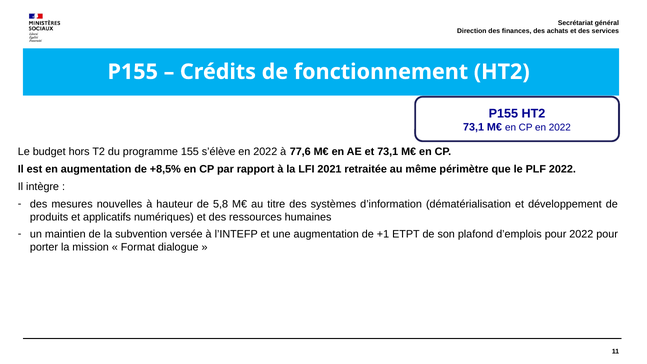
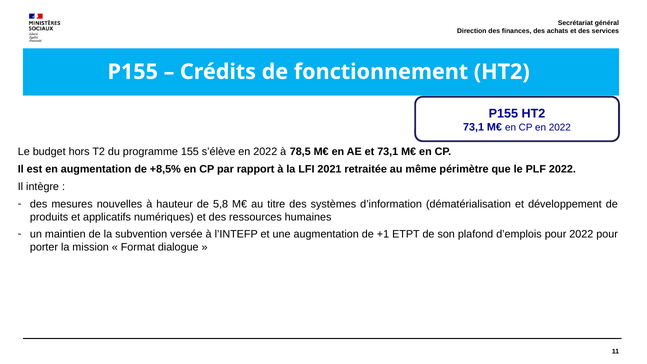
77,6: 77,6 -> 78,5 (300, 152)
